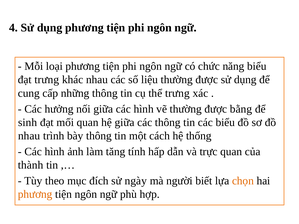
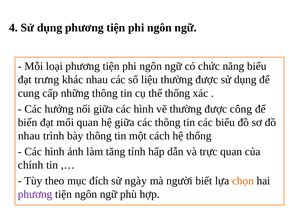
thể trưng: trưng -> thống (177, 93)
bằng: bằng -> công (241, 109)
sinh: sinh -> biển (28, 123)
thành: thành -> chính (31, 165)
phương colour: orange -> purple (35, 195)
